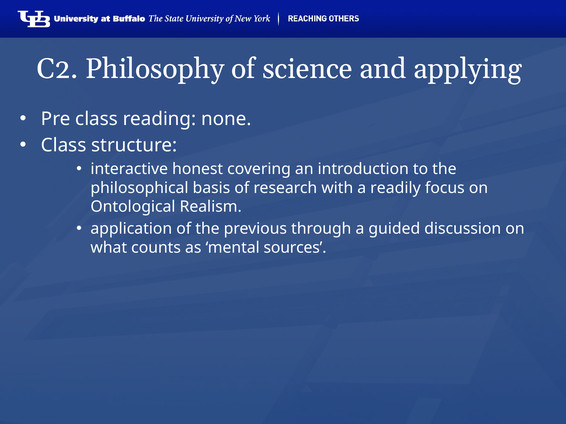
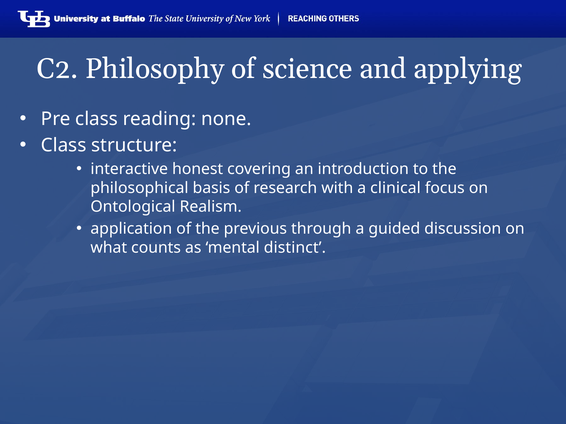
readily: readily -> clinical (395, 188)
sources: sources -> distinct (295, 248)
